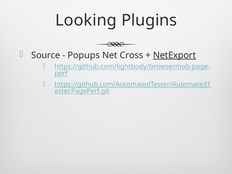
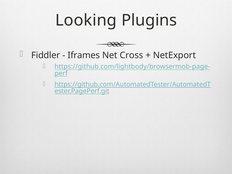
Source: Source -> Fiddler (46, 55)
Popups: Popups -> Iframes (84, 55)
NetExport underline: present -> none (174, 55)
